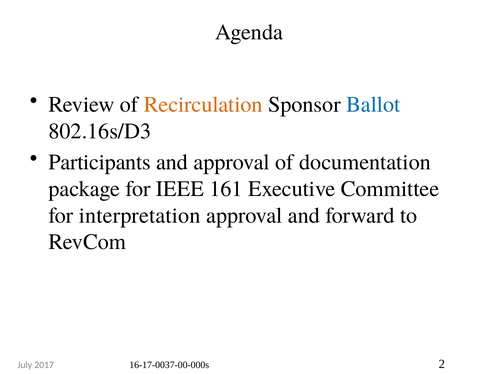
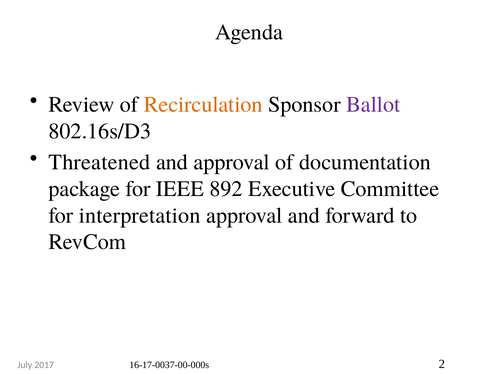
Ballot colour: blue -> purple (373, 104)
Participants: Participants -> Threatened (99, 162)
161: 161 -> 892 (226, 189)
